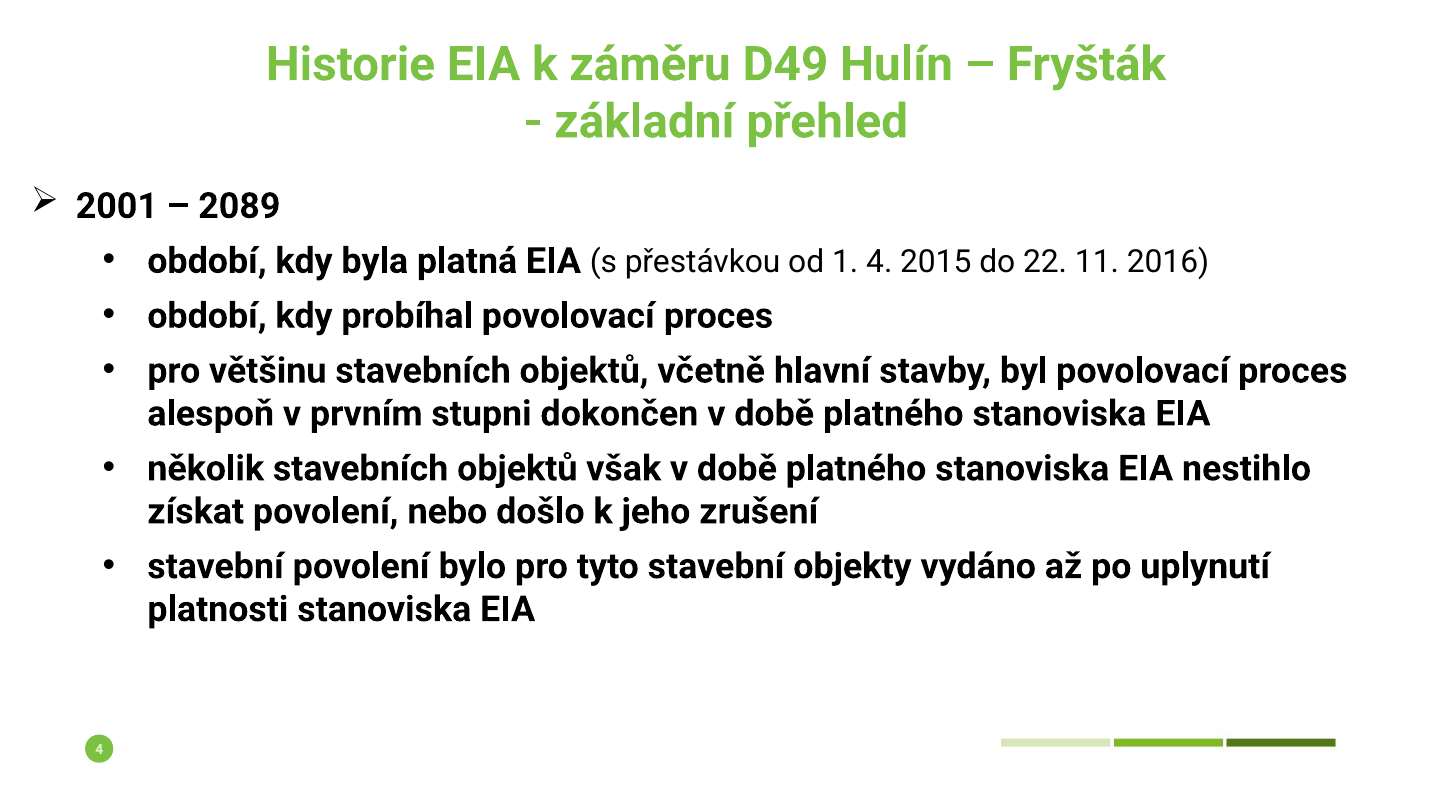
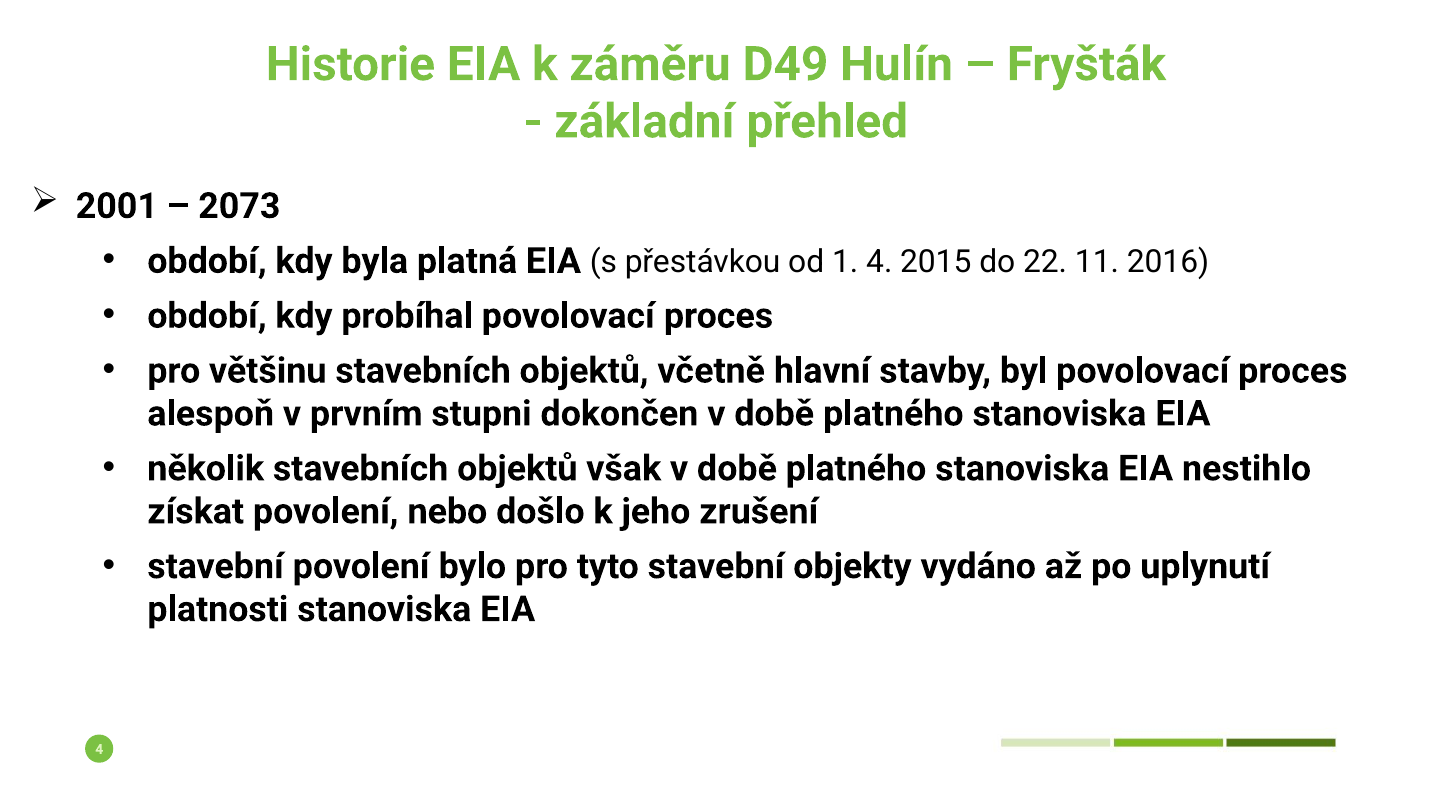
2089: 2089 -> 2073 (239, 206)
